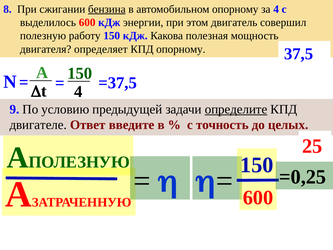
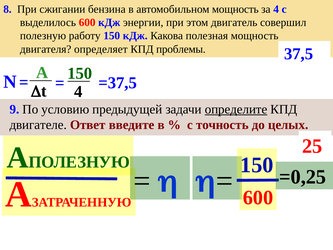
бензина underline: present -> none (107, 9)
автомобильном опорному: опорному -> мощность (235, 9)
КПД опорному: опорному -> проблемы (181, 49)
